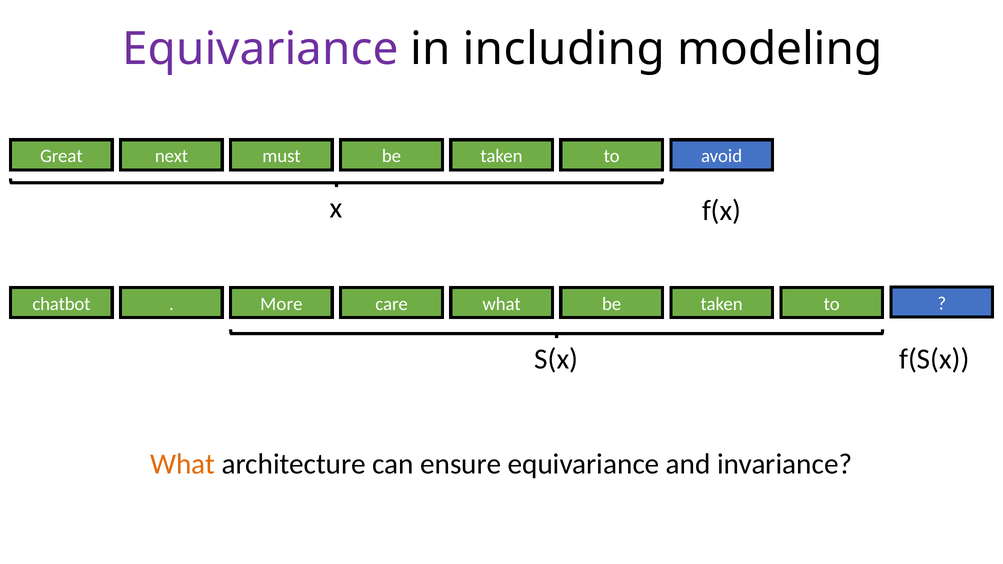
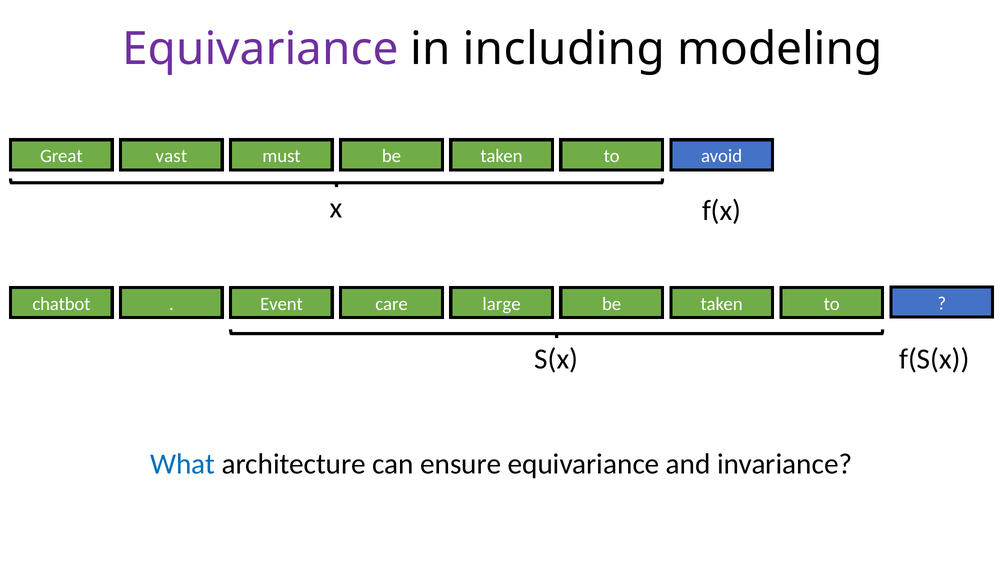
next: next -> vast (171, 156)
More: More -> Event (282, 304)
care what: what -> large (502, 304)
What colour: orange -> blue (183, 464)
